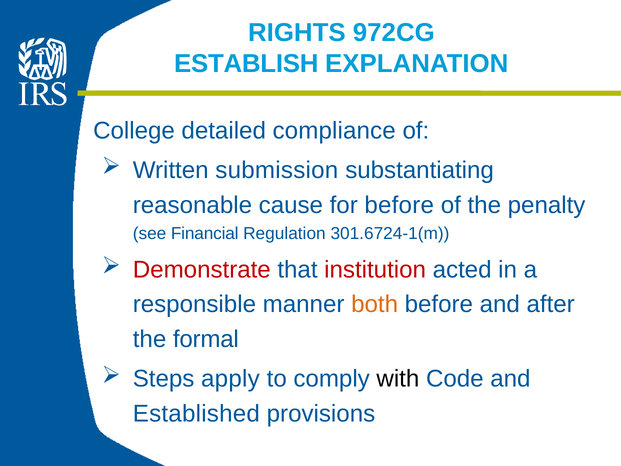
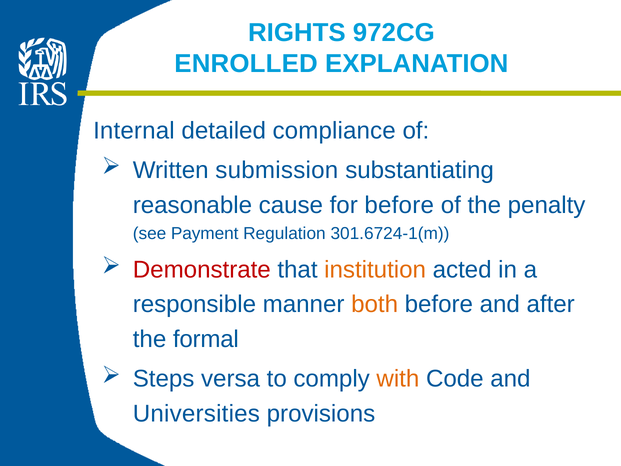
ESTABLISH: ESTABLISH -> ENROLLED (246, 64)
College: College -> Internal (134, 131)
Financial: Financial -> Payment (205, 234)
institution colour: red -> orange (375, 270)
apply: apply -> versa (231, 379)
with colour: black -> orange (398, 379)
Established: Established -> Universities (196, 414)
